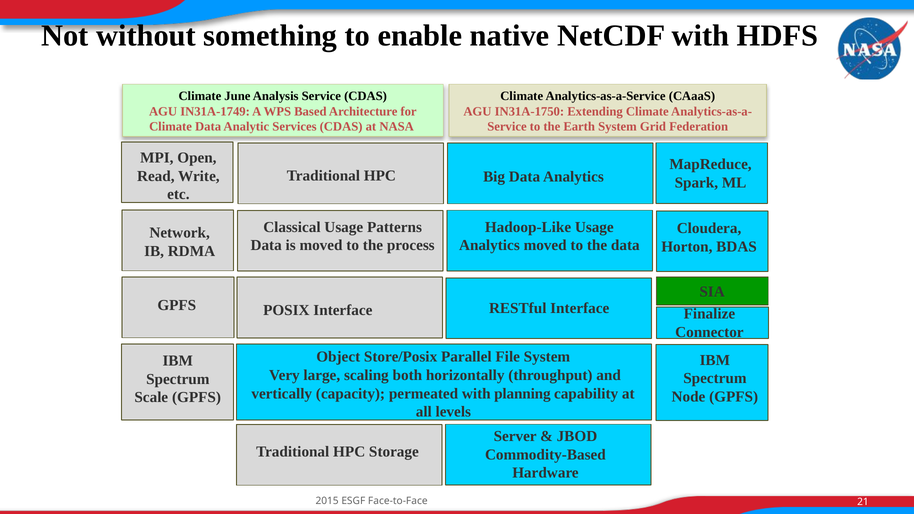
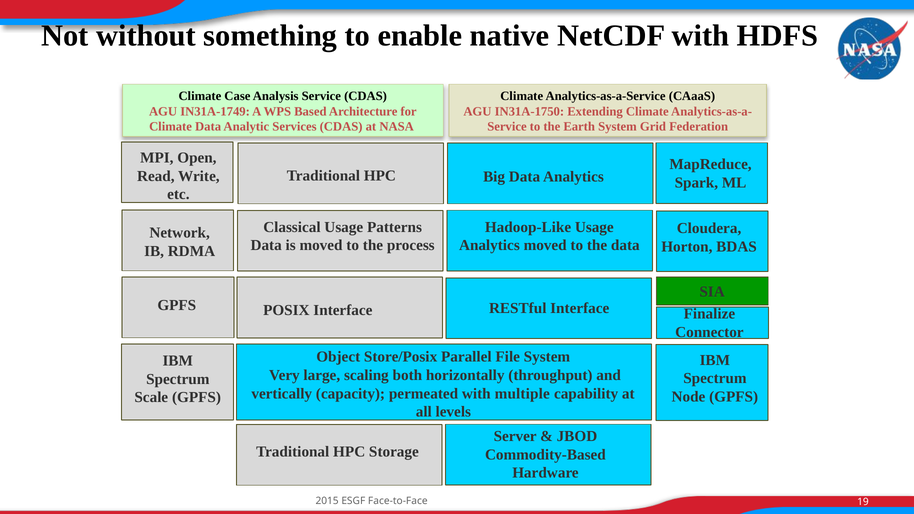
June: June -> Case (237, 96)
planning: planning -> multiple (522, 394)
21: 21 -> 19 (863, 502)
